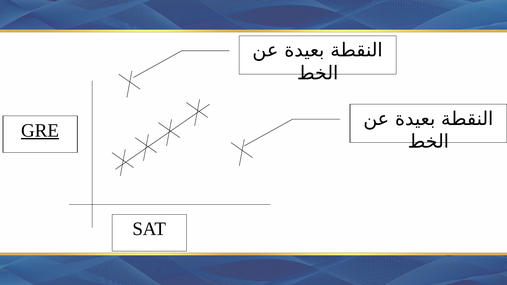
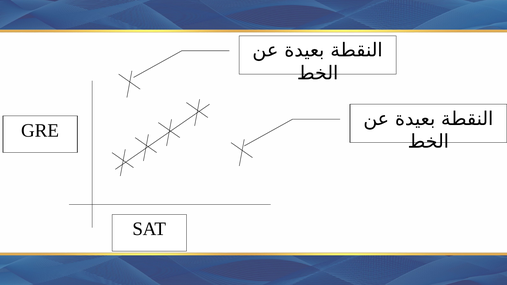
GRE underline: present -> none (40, 131)
